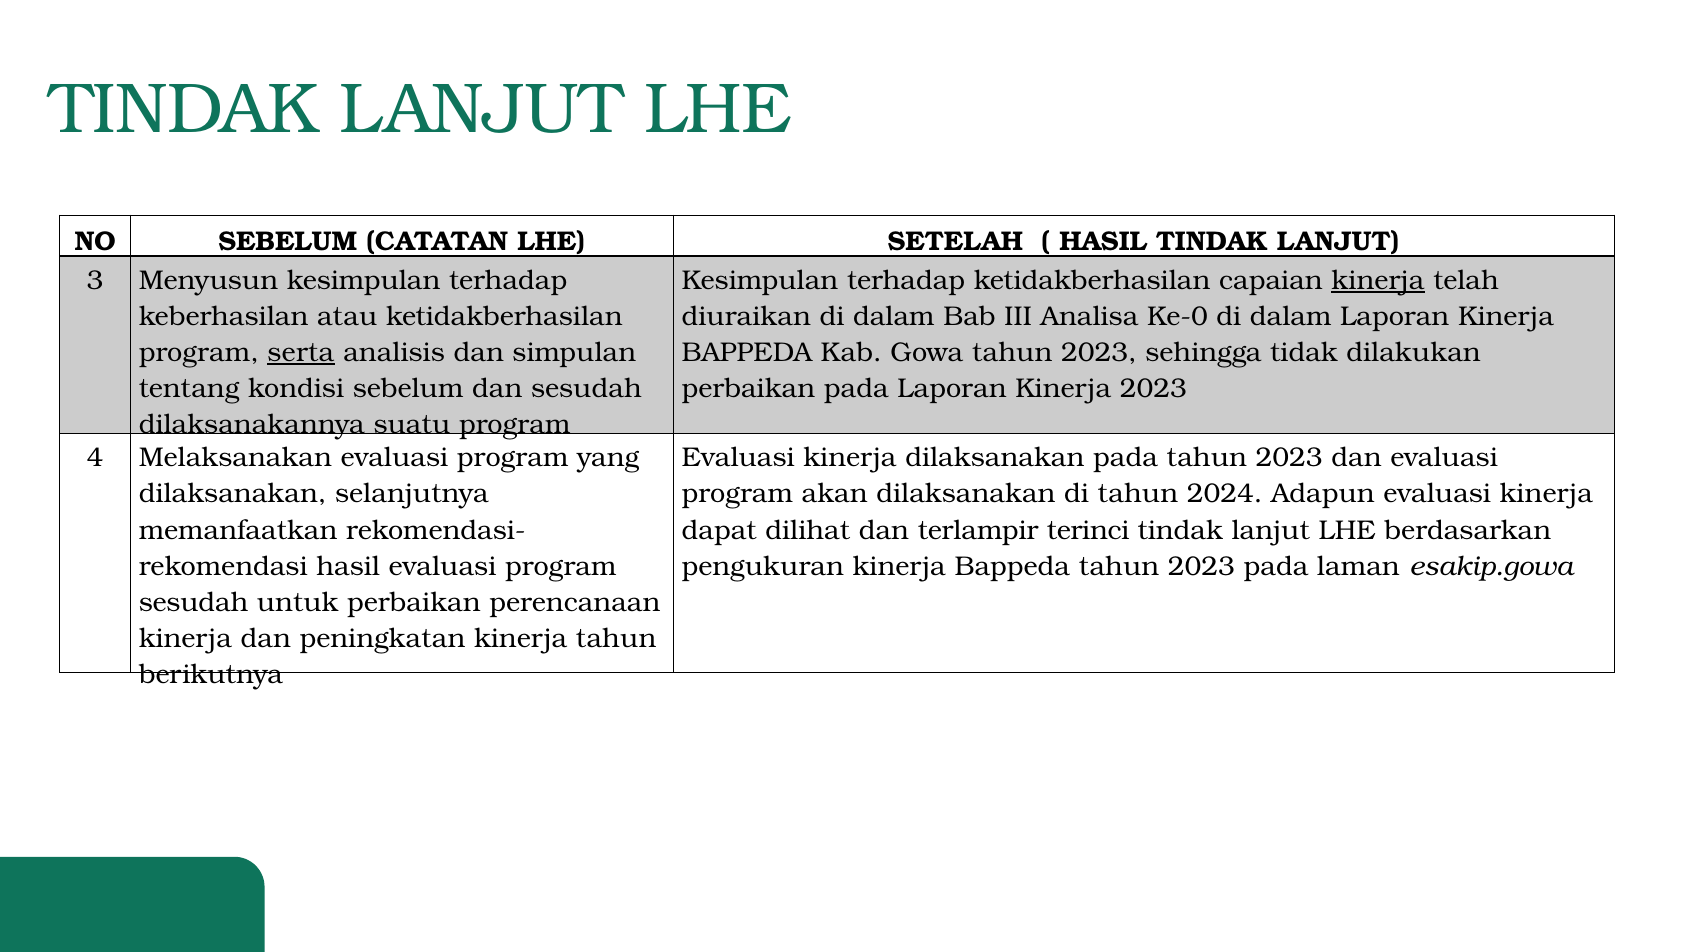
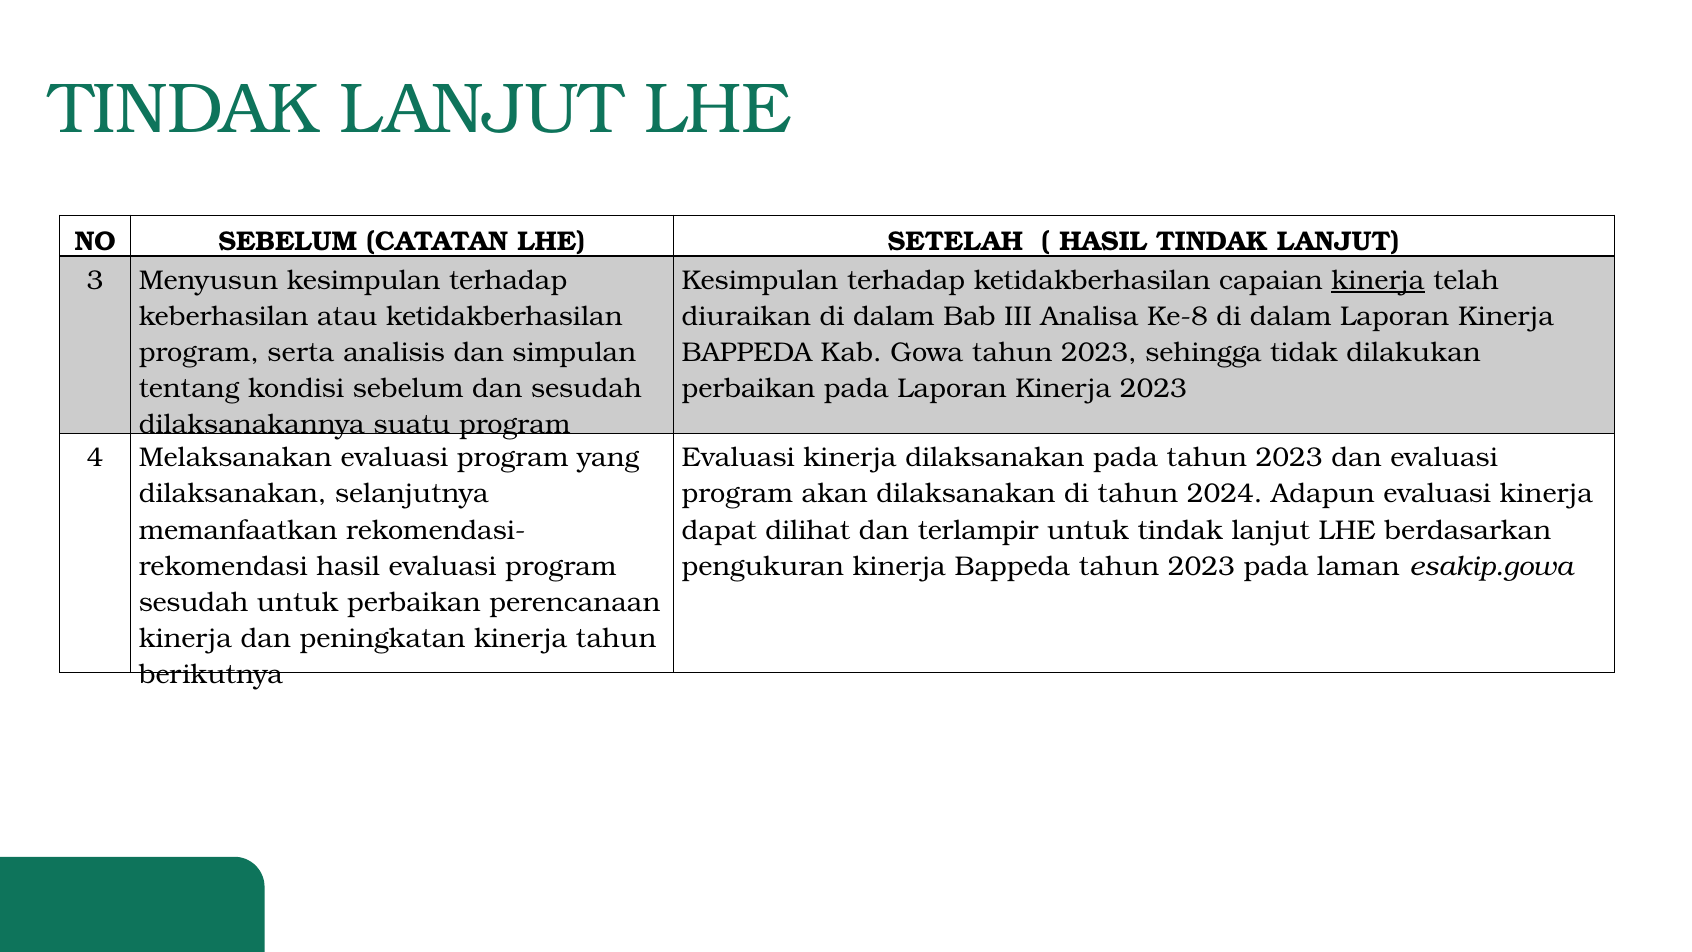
Ke-0: Ke-0 -> Ke-8 (1178, 316)
serta underline: present -> none (301, 352)
terlampir terinci: terinci -> untuk (1088, 530)
